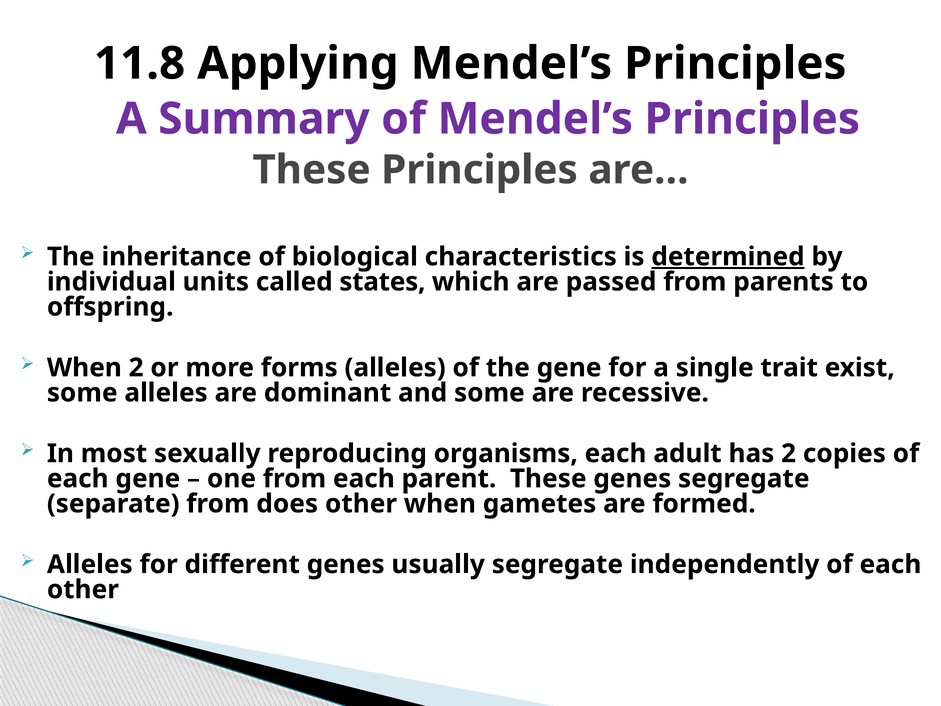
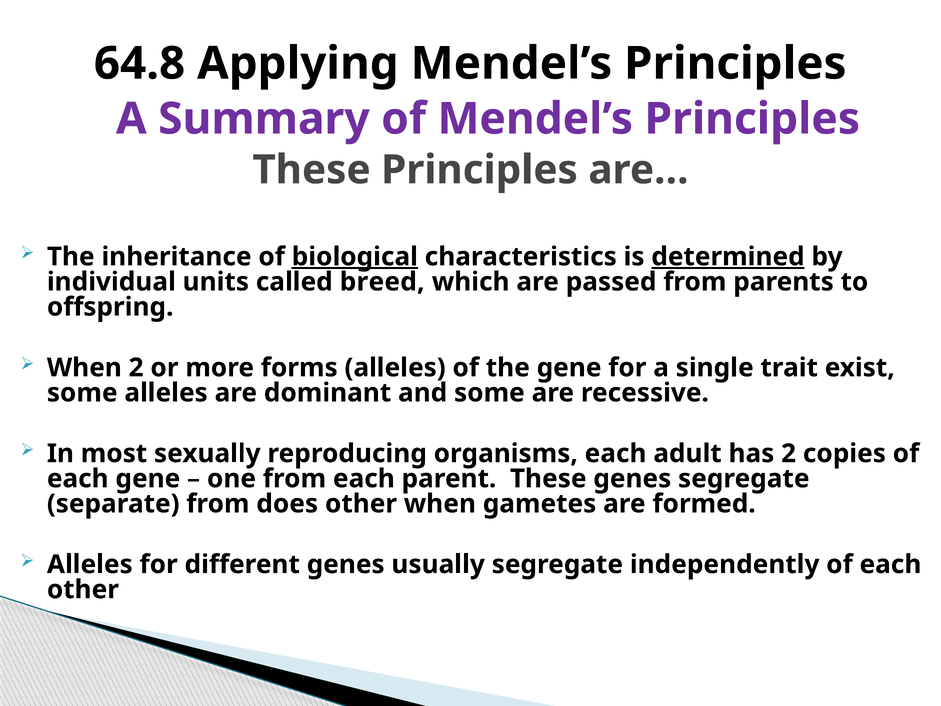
11.8: 11.8 -> 64.8 (140, 64)
biological underline: none -> present (355, 257)
states: states -> breed (382, 282)
